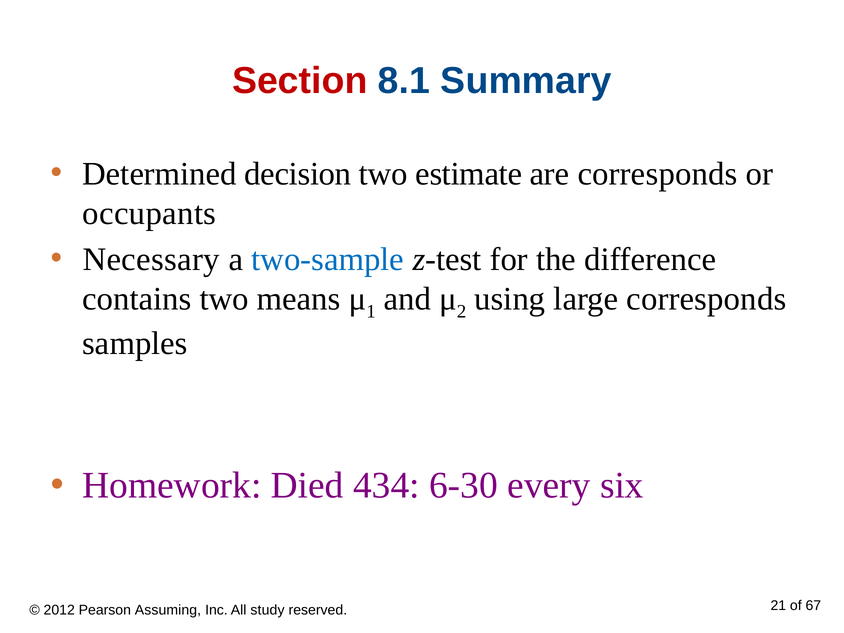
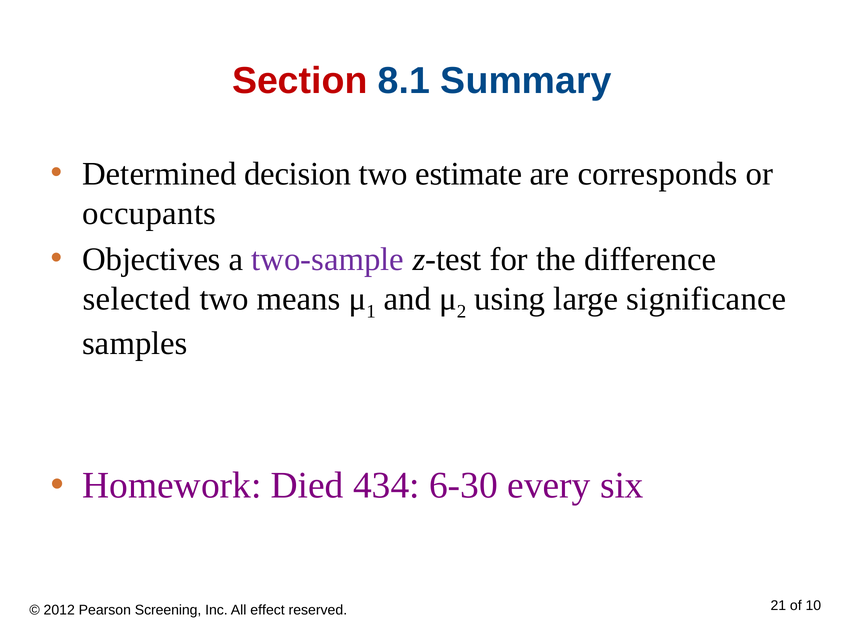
Necessary: Necessary -> Objectives (151, 259)
two-sample colour: blue -> purple (328, 259)
contains: contains -> selected (137, 299)
large corresponds: corresponds -> significance (706, 299)
Assuming: Assuming -> Screening (168, 610)
study: study -> effect (268, 610)
67: 67 -> 10 (813, 606)
